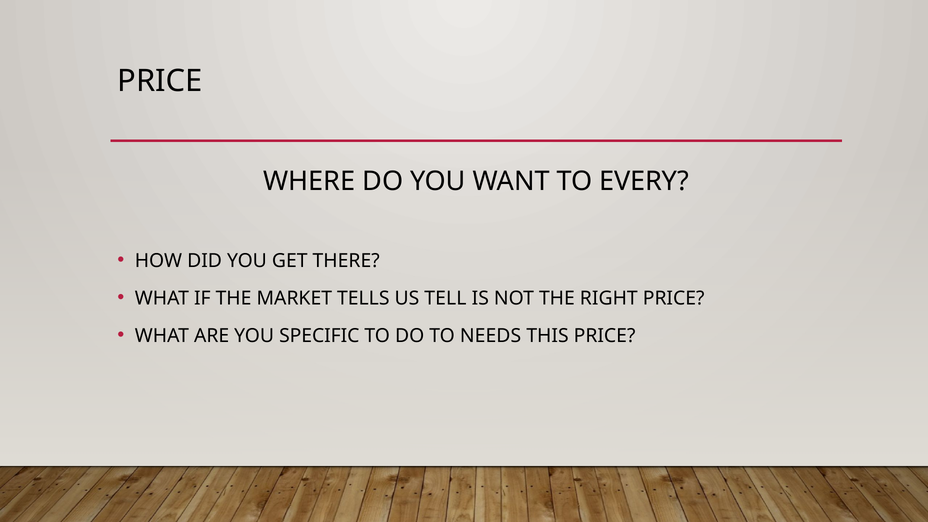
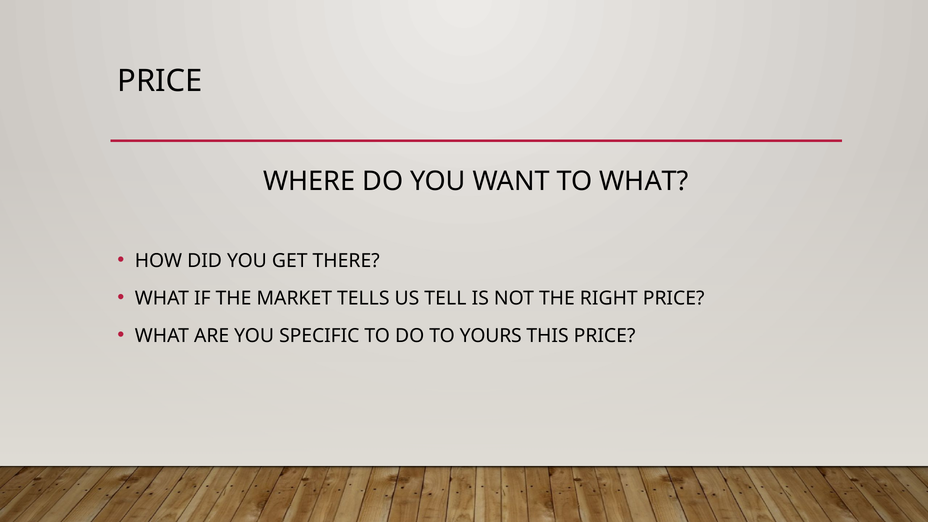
TO EVERY: EVERY -> WHAT (644, 182)
NEEDS: NEEDS -> YOURS (491, 336)
